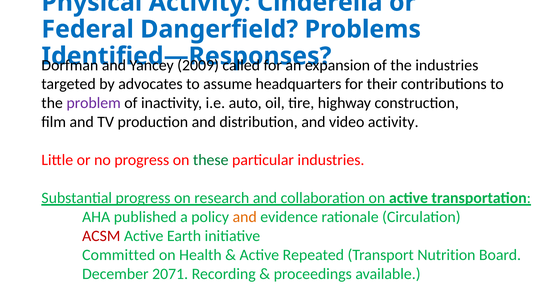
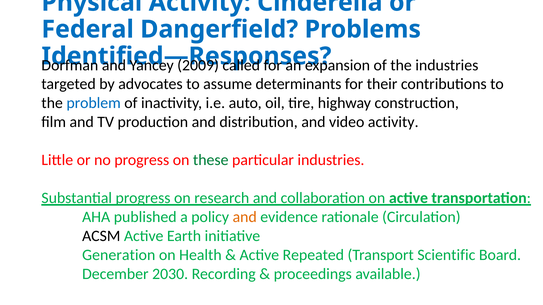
headquarters: headquarters -> determinants (298, 84)
problem colour: purple -> blue (94, 103)
ACSM colour: red -> black (101, 236)
Committed: Committed -> Generation (119, 255)
Nutrition: Nutrition -> Scientific (446, 255)
2071: 2071 -> 2030 (170, 274)
